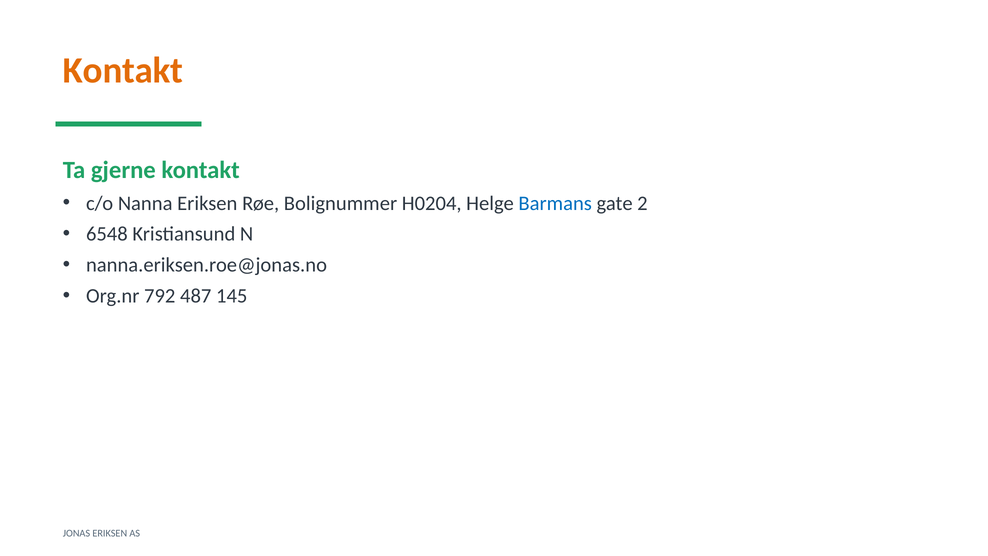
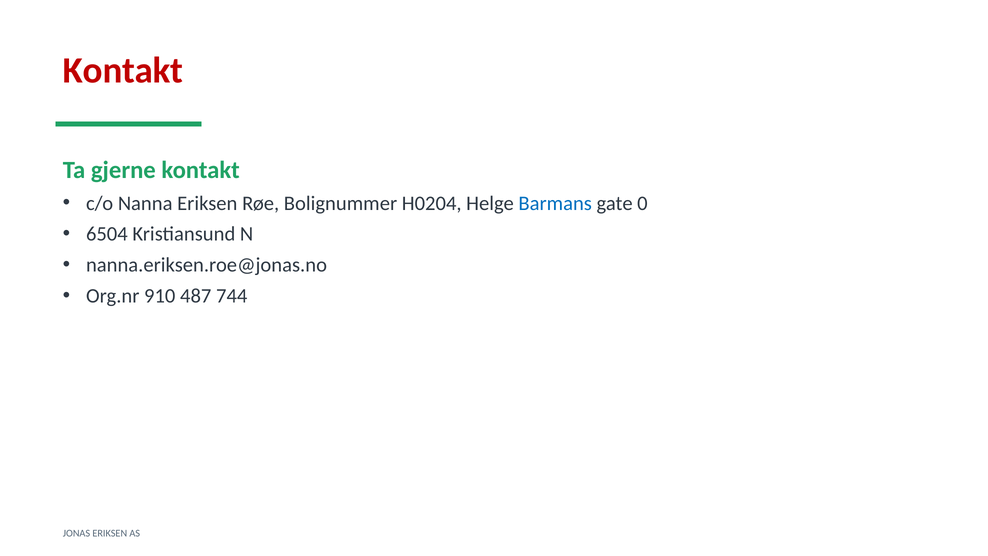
Kontakt colour: orange -> red (123, 71)
2: 2 -> 0 (642, 203)
6548: 6548 -> 6504 (107, 234)
792: 792 -> 910 (160, 296)
145: 145 -> 744 (232, 296)
